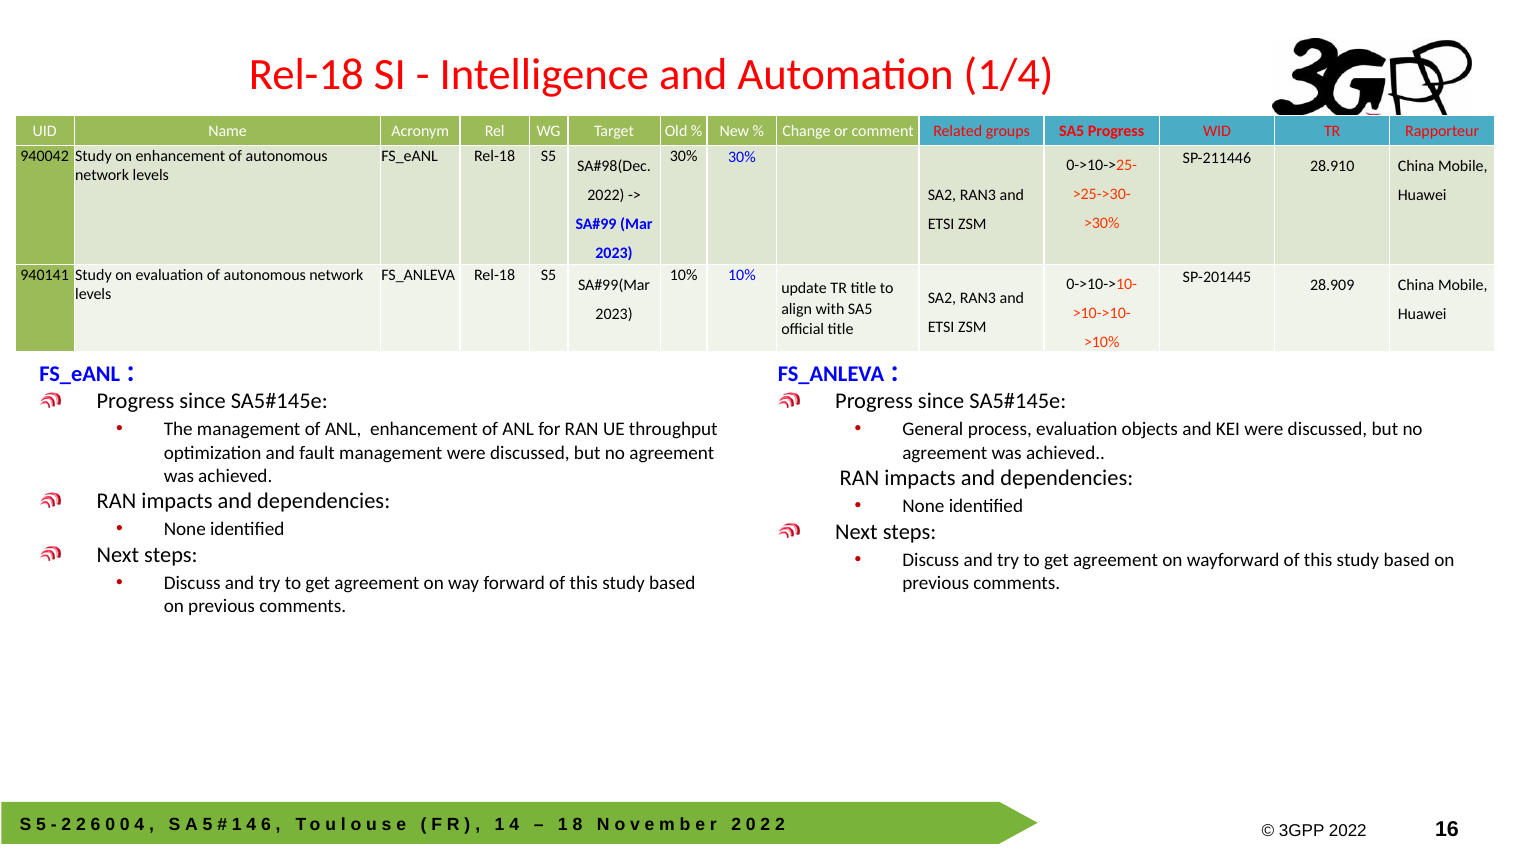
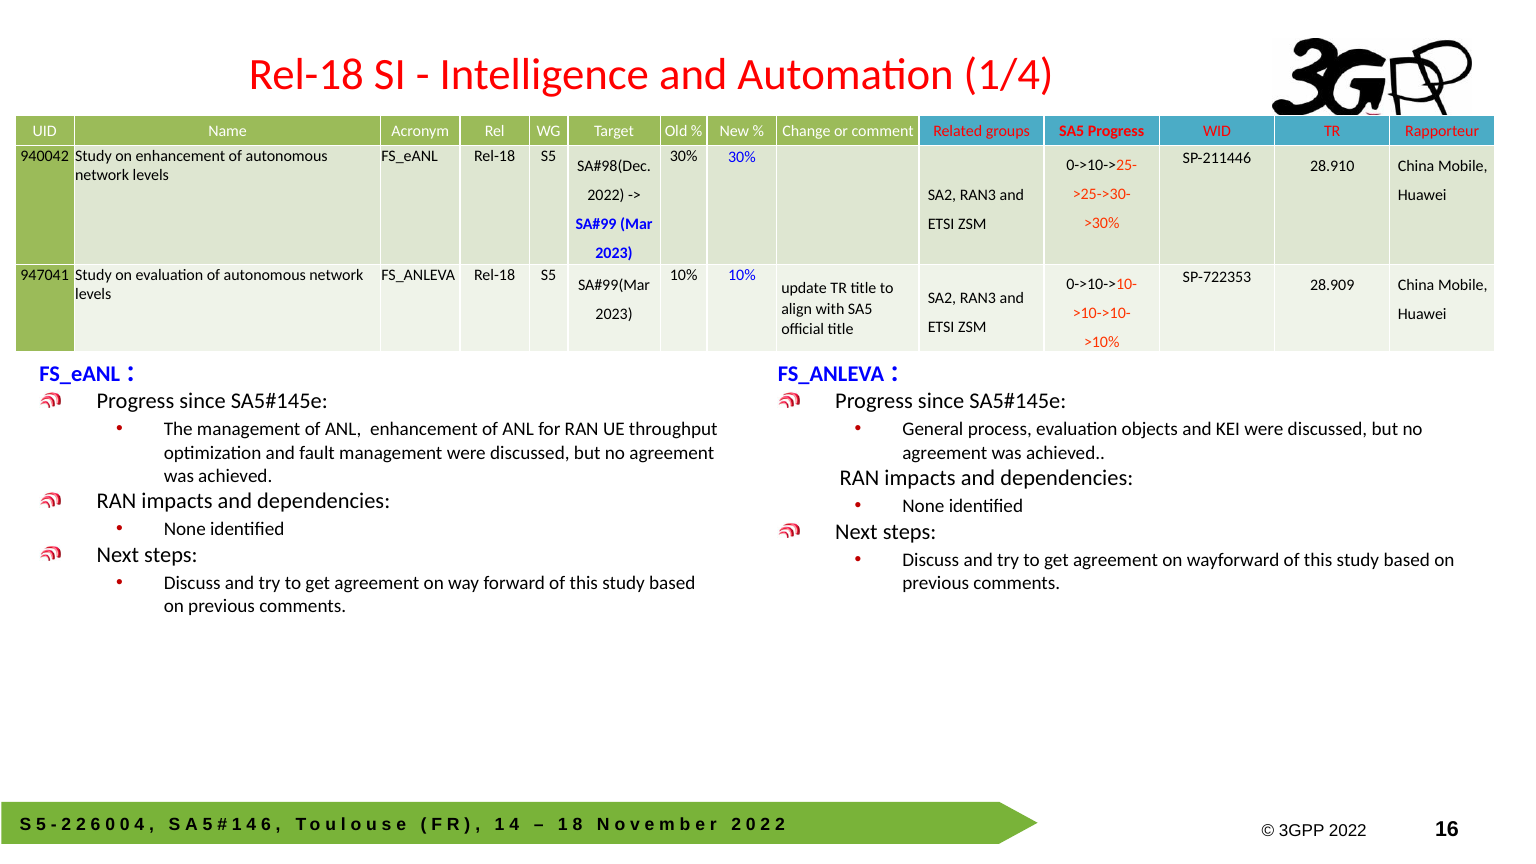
940141: 940141 -> 947041 (45, 275)
SP-201445: SP-201445 -> SP-722353 (1217, 277)
